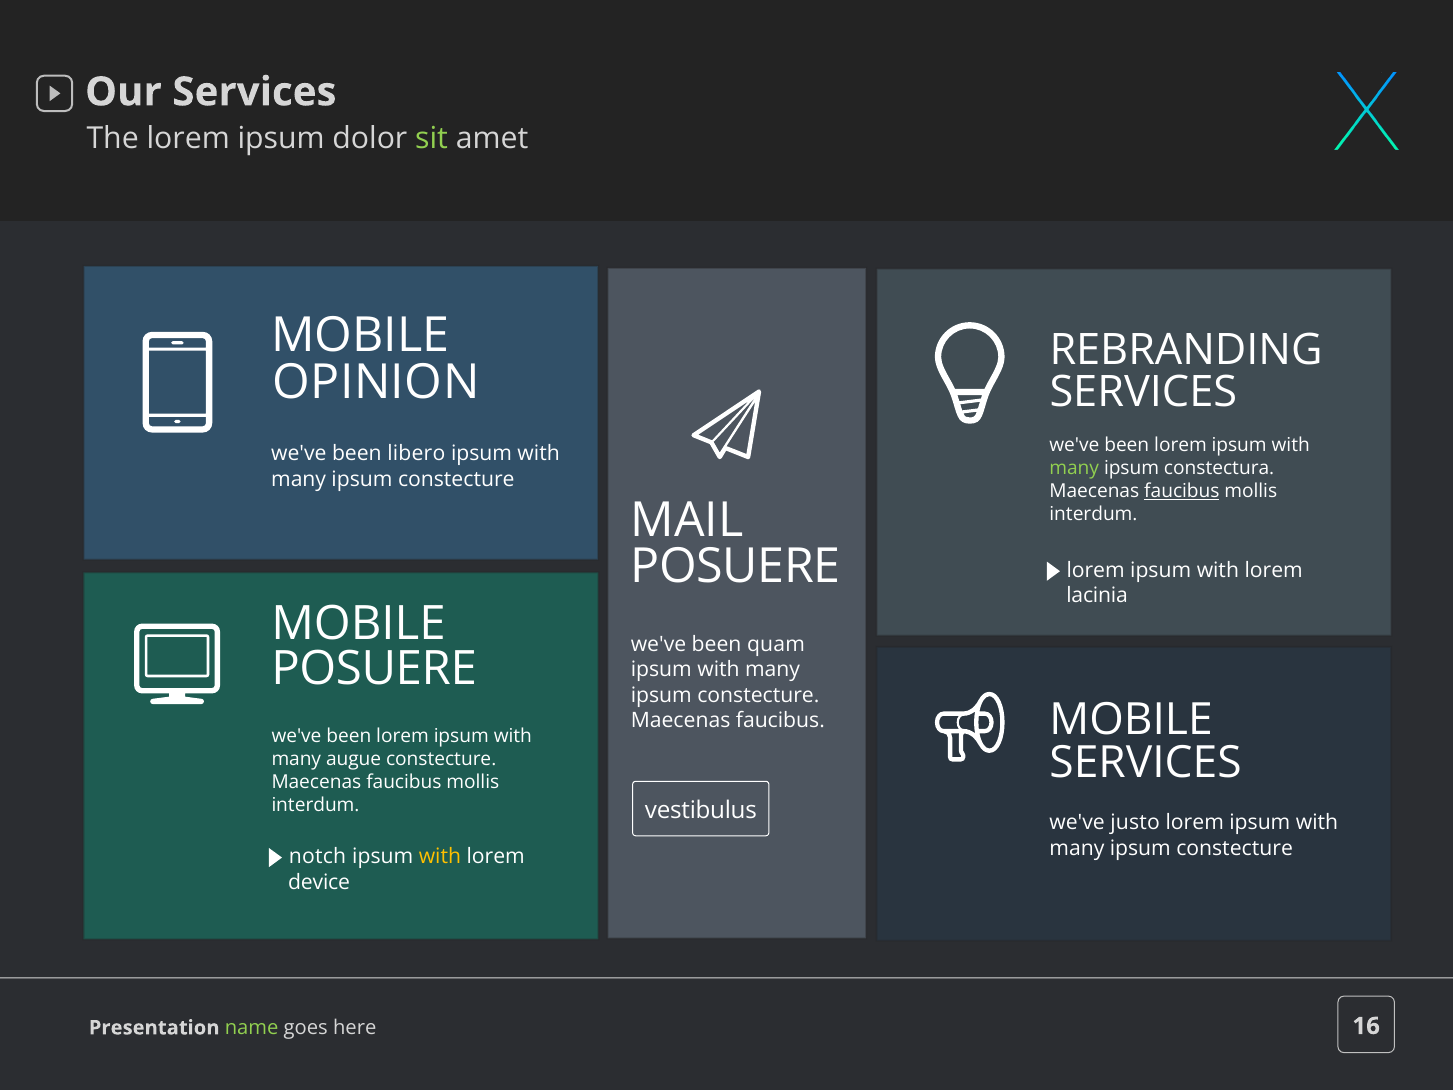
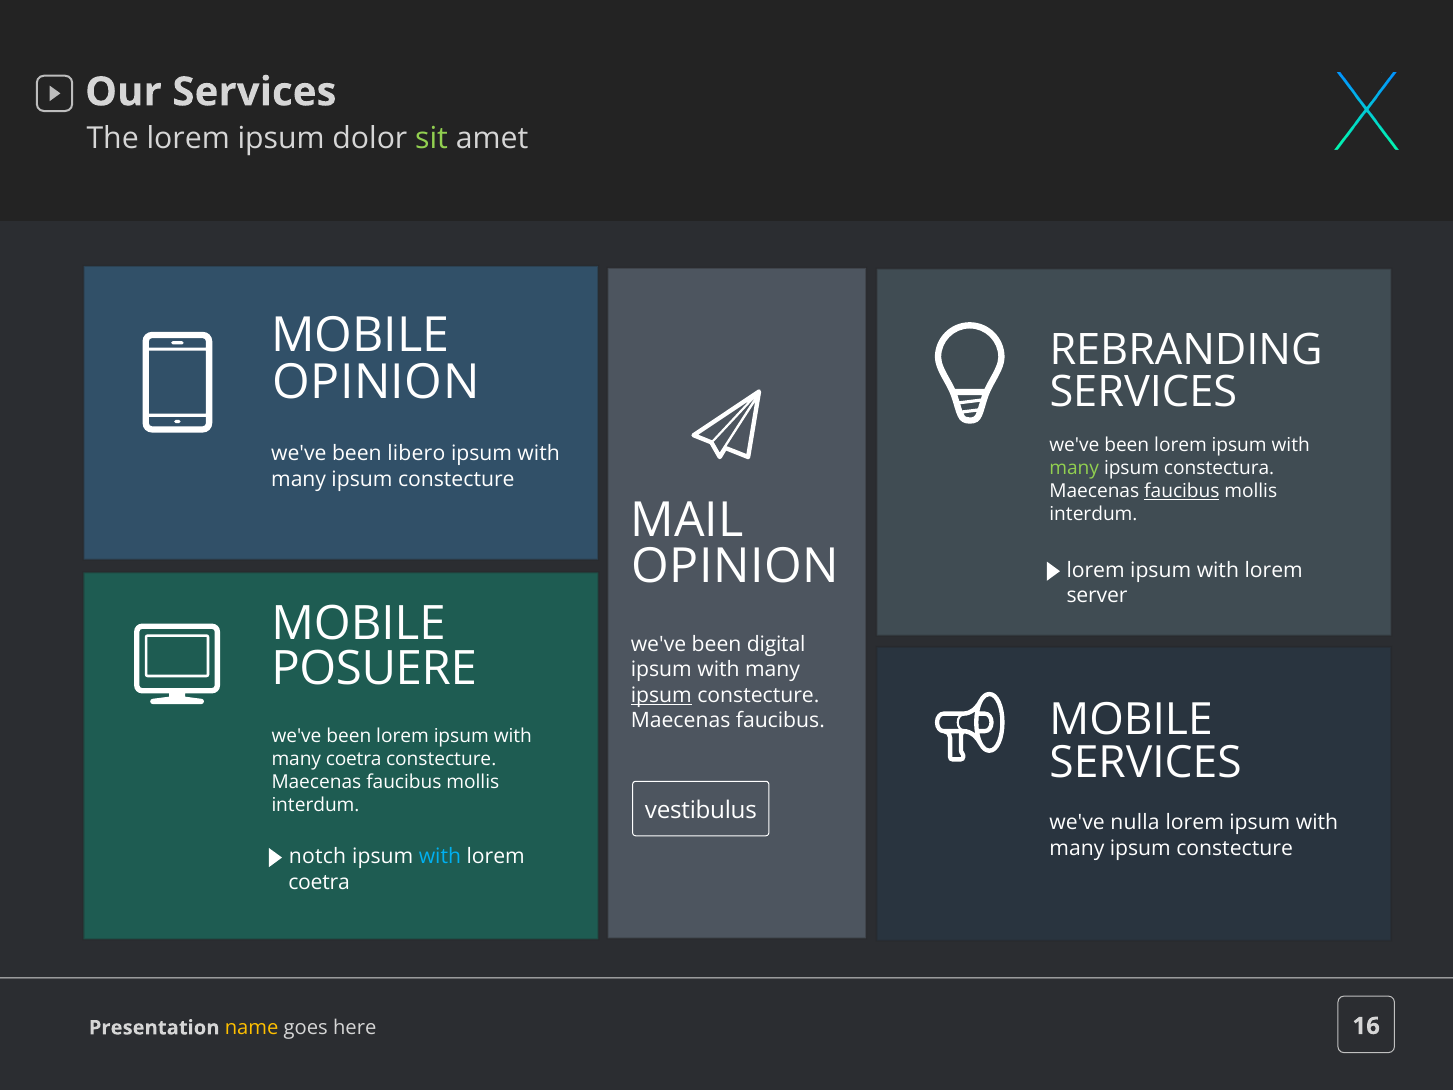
POSUERE: POSUERE -> OPINION (735, 566)
lacinia: lacinia -> server (1097, 595)
quam: quam -> digital (776, 644)
ipsum underline: none -> present (661, 695)
many augue: augue -> coetra (354, 759)
justo: justo -> nulla (1135, 822)
with colour: yellow -> light blue (440, 856)
device: device -> coetra (319, 882)
name colour: light green -> yellow (252, 1028)
